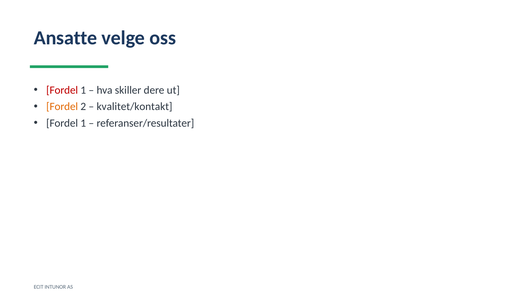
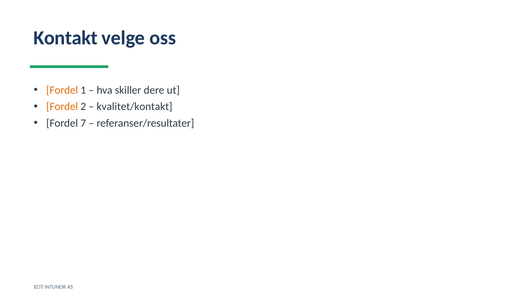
Ansatte: Ansatte -> Kontakt (66, 38)
Fordel colour: red -> orange (62, 90)
1: 1 -> 7 (83, 123)
